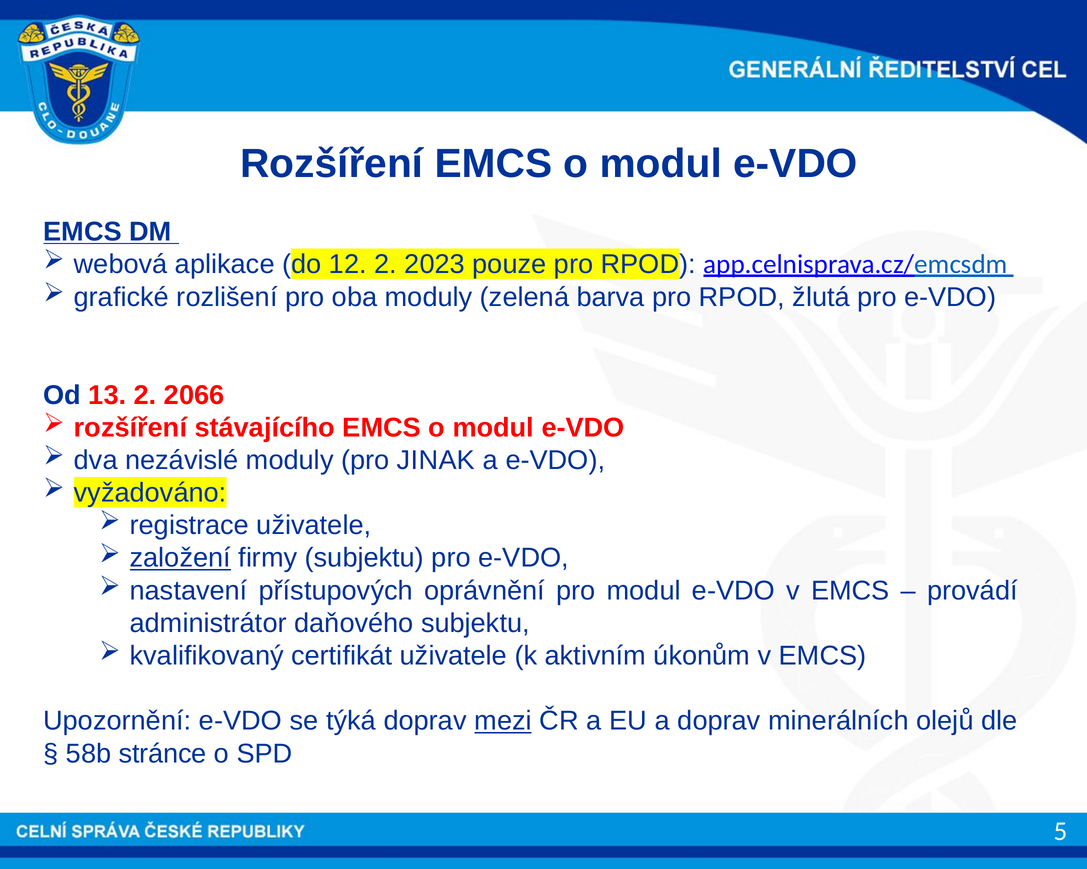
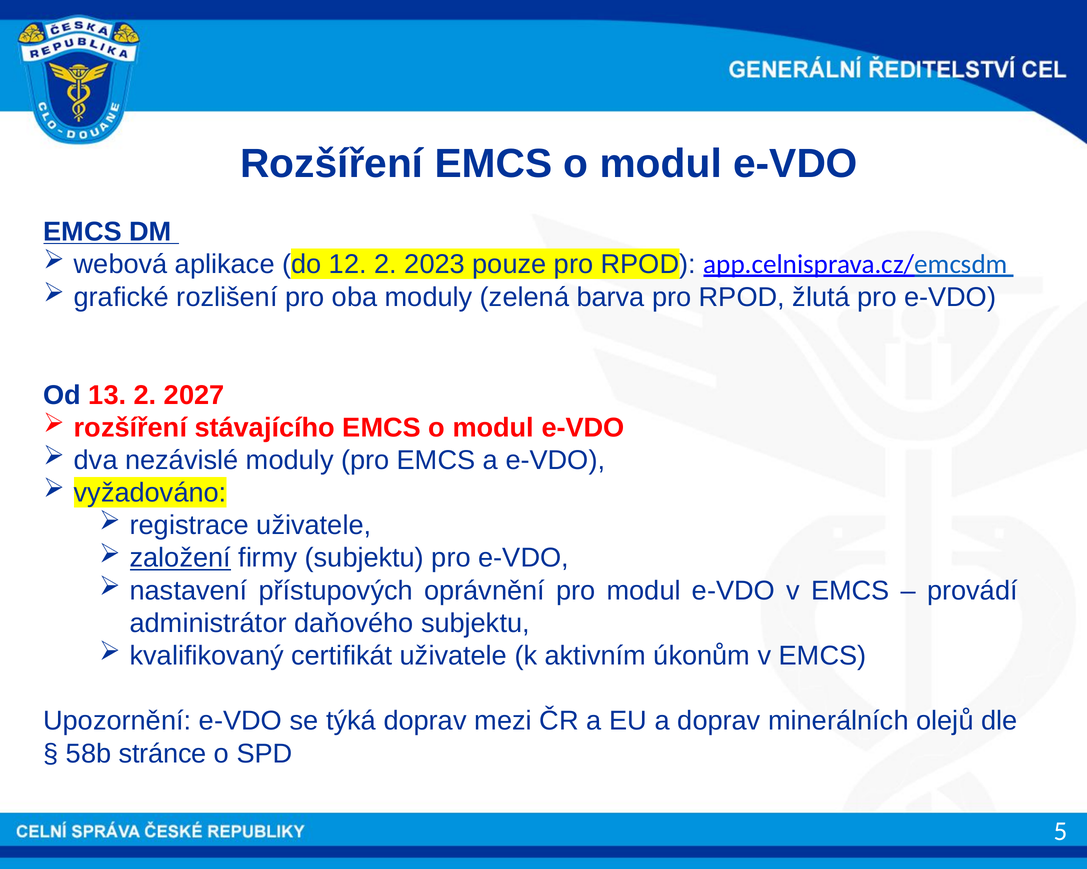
2066: 2066 -> 2027 (194, 395)
pro JINAK: JINAK -> EMCS (436, 460)
mezi underline: present -> none (503, 721)
